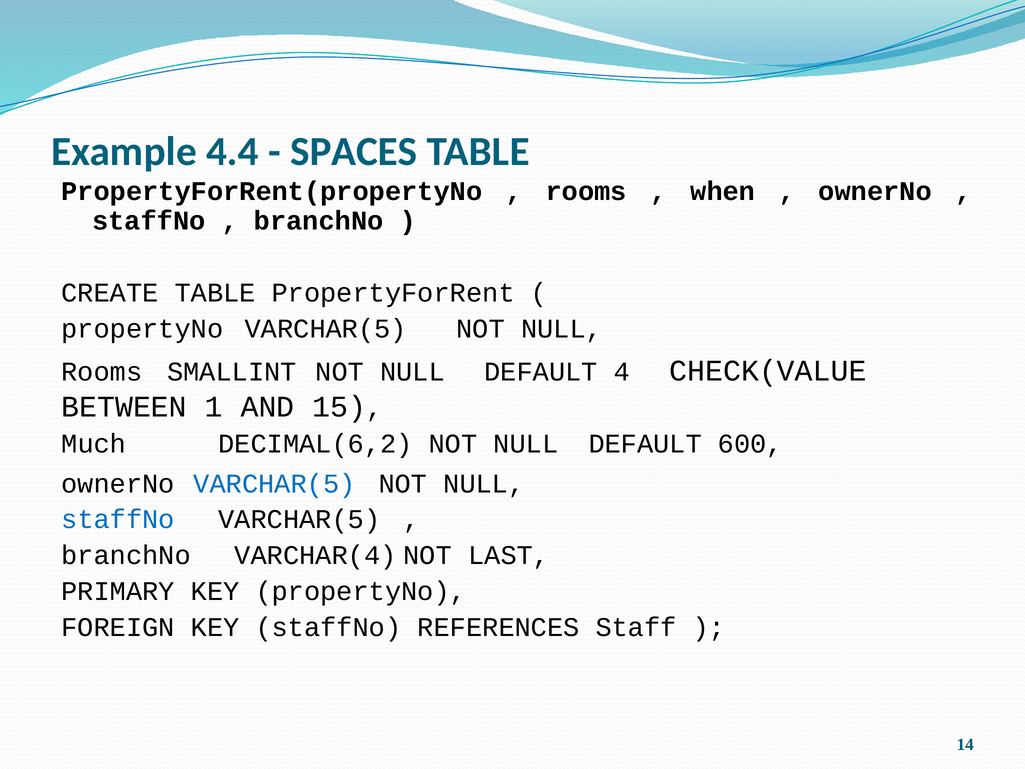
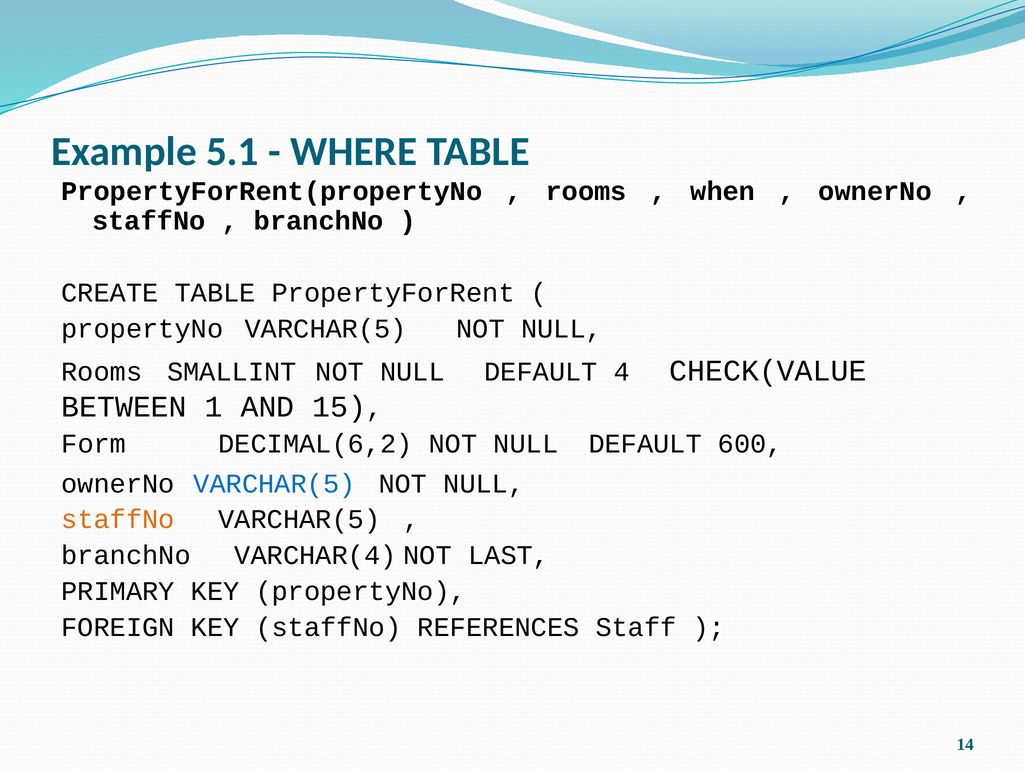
4.4: 4.4 -> 5.1 (232, 152)
SPACES: SPACES -> WHERE (354, 152)
Much: Much -> Form (94, 444)
staffNo colour: blue -> orange (118, 519)
